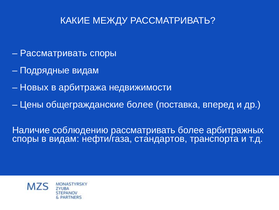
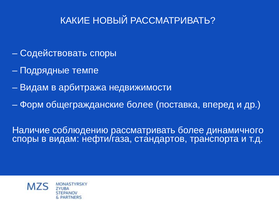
МЕЖДУ: МЕЖДУ -> НОВЫЙ (110, 21)
Рассматривать: Рассматривать -> Содействовать (54, 53)
Подрядные видам: видам -> темпе (85, 70)
Новых: Новых -> Видам (34, 87)
Цены: Цены -> Форм (32, 104)
арбитражных: арбитражных -> динамичного (235, 130)
